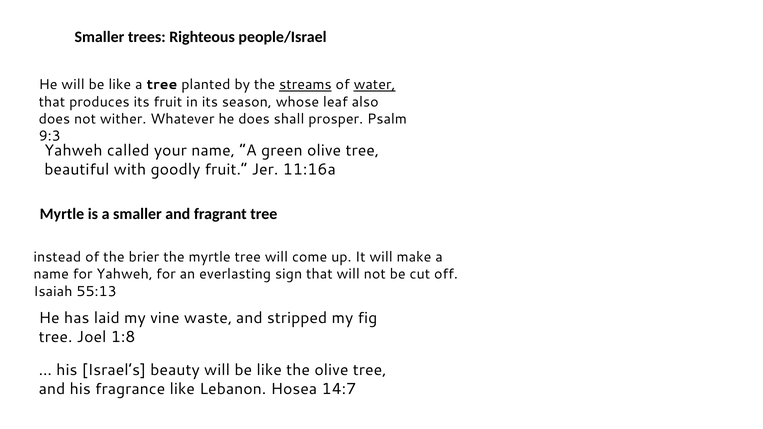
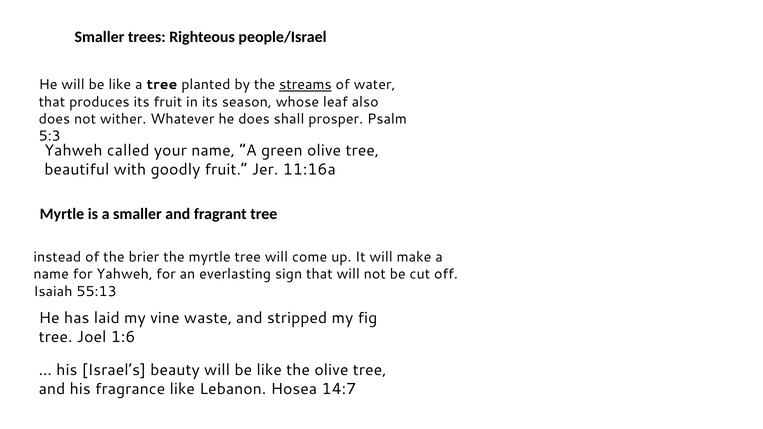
water underline: present -> none (375, 85)
9:3: 9:3 -> 5:3 (50, 136)
1:8: 1:8 -> 1:6 (123, 337)
